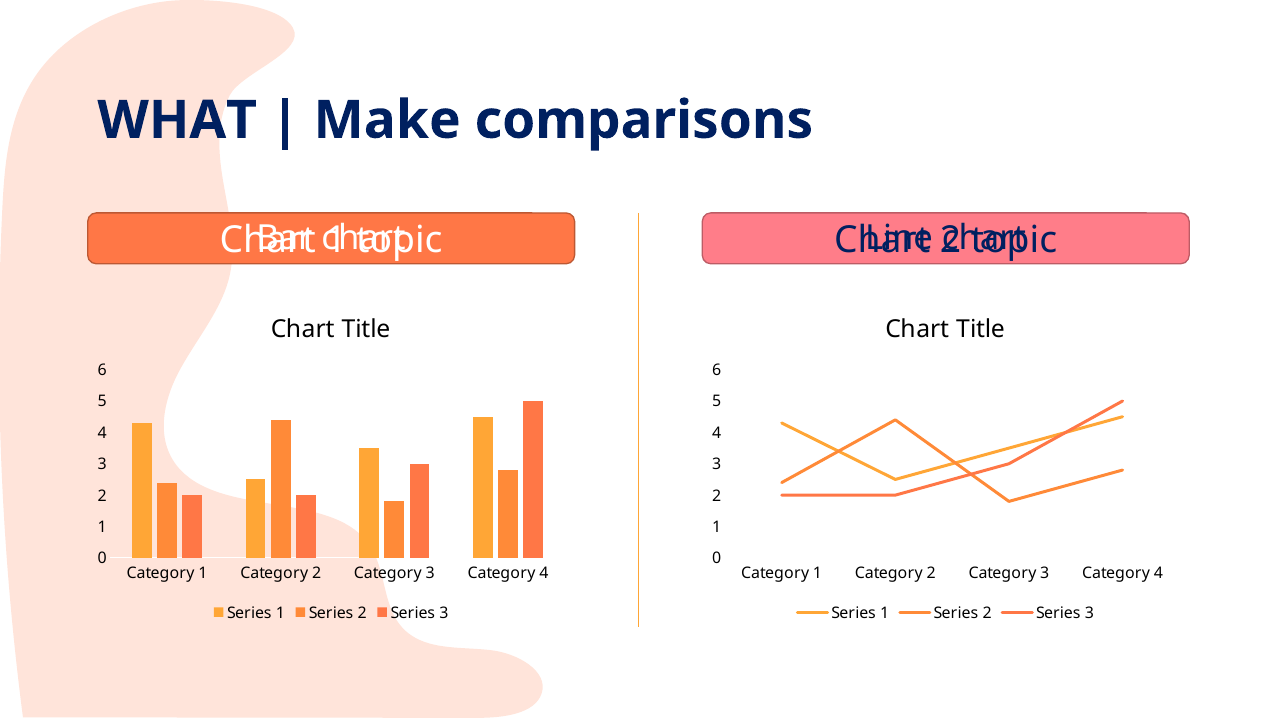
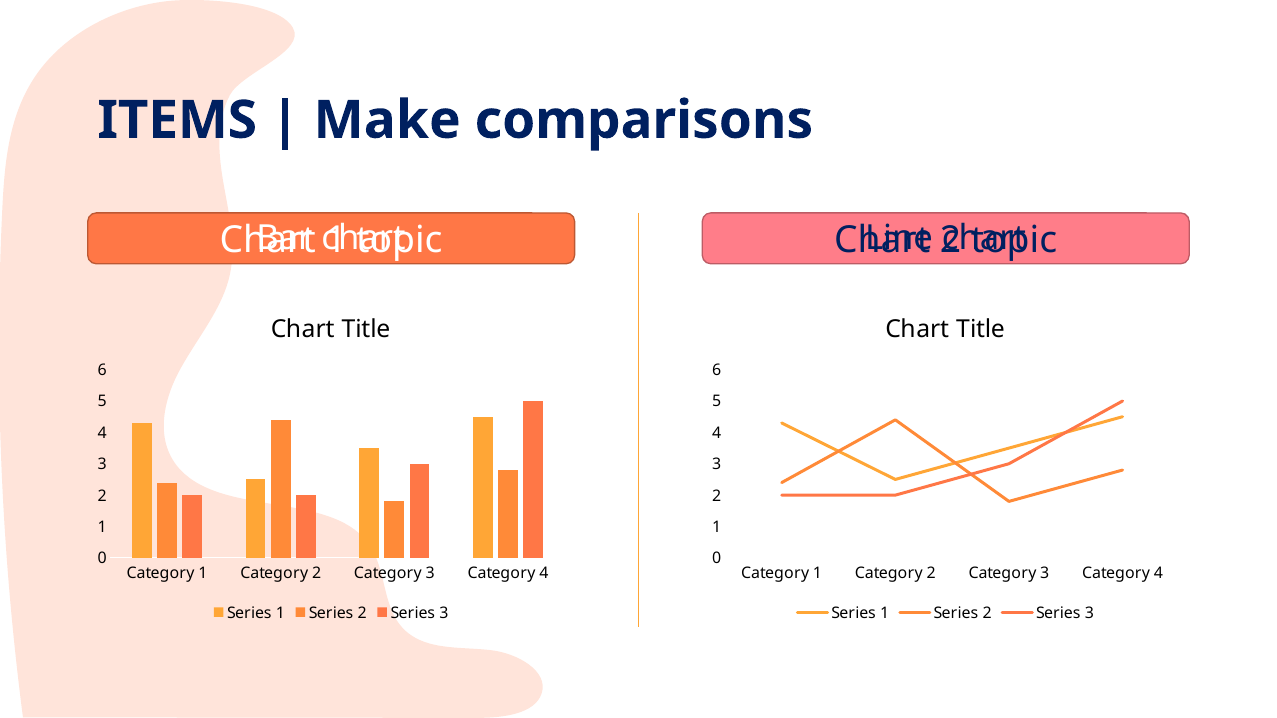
WHAT: WHAT -> ITEMS (177, 120)
